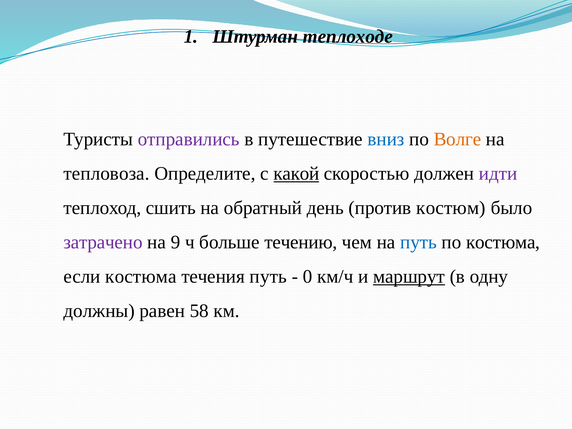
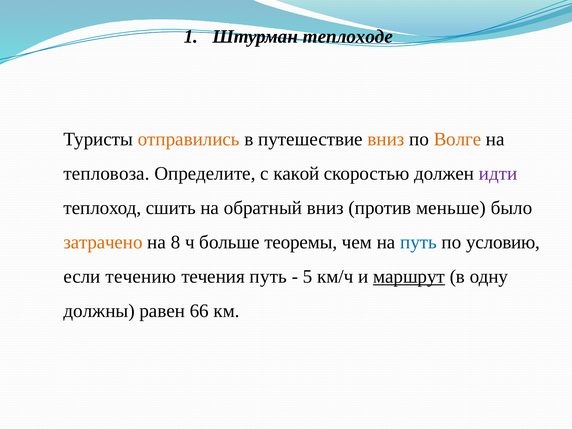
отправились colour: purple -> orange (189, 139)
вниз colour: blue -> orange (386, 139)
какой underline: present -> none (296, 174)
обратный день: день -> вниз (325, 208)
костюм: костюм -> меньше (451, 208)
затрачено colour: purple -> orange (103, 242)
9: 9 -> 8 (175, 242)
течению: течению -> теоремы (301, 242)
по костюма: костюма -> условию (503, 242)
если костюма: костюма -> течению (141, 277)
0: 0 -> 5 (308, 277)
58: 58 -> 66 (199, 311)
